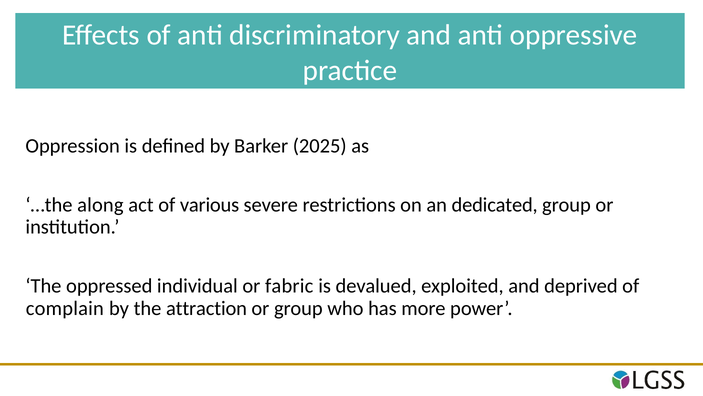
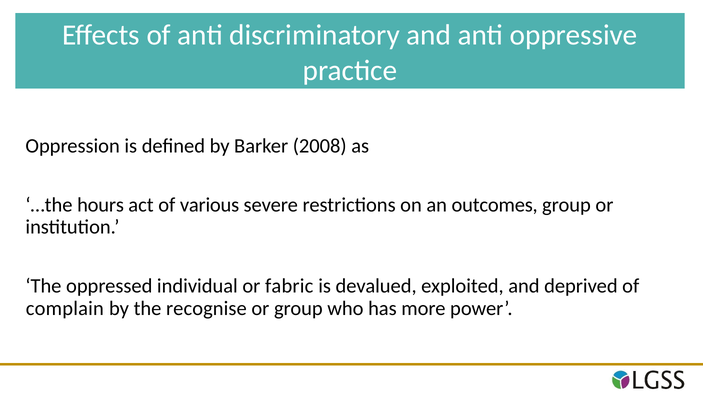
2025: 2025 -> 2008 (320, 146)
along: along -> hours (101, 205)
dedicated: dedicated -> outcomes (495, 205)
attraction: attraction -> recognise (206, 308)
